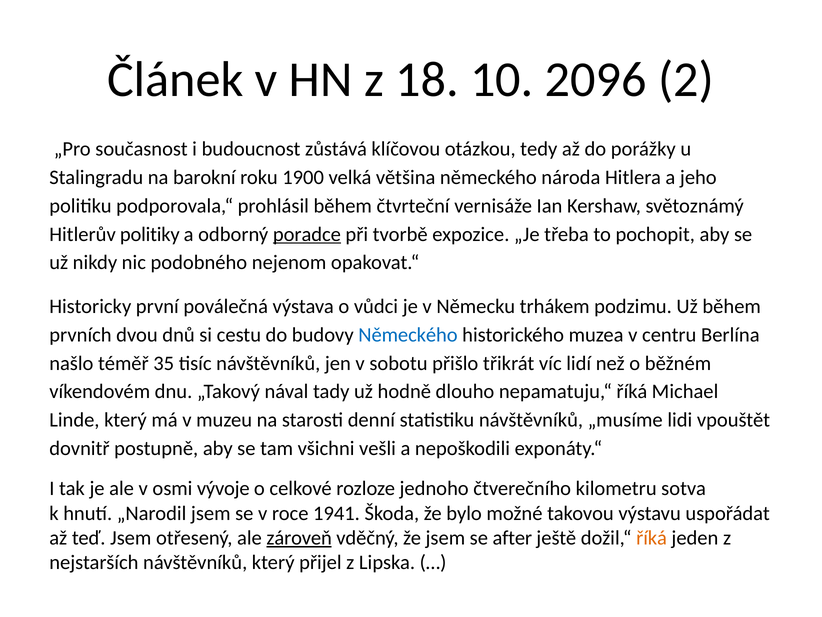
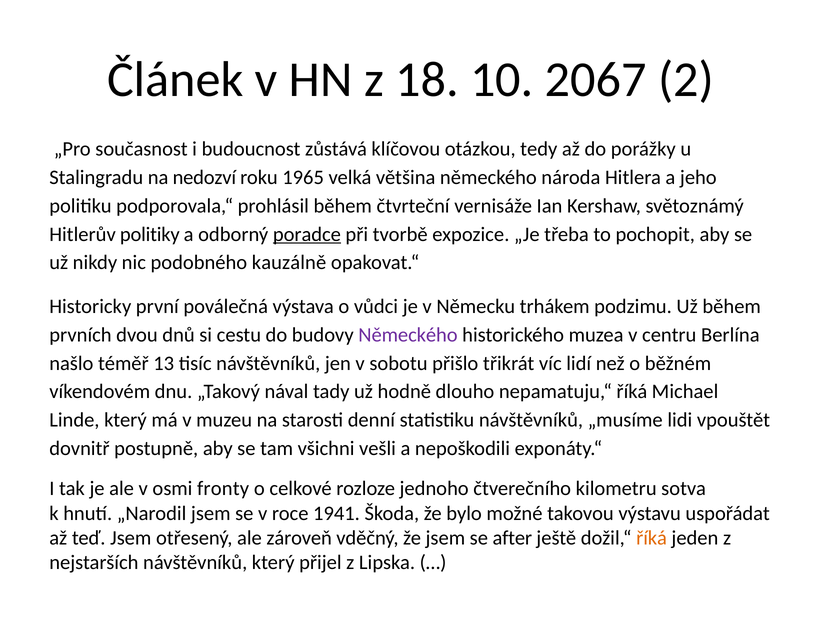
2096: 2096 -> 2067 (596, 80)
barokní: barokní -> nedozví (204, 177)
1900: 1900 -> 1965 (303, 177)
nejenom: nejenom -> kauzálně (289, 262)
Německého colour: blue -> purple (408, 335)
35: 35 -> 13 (164, 363)
vývoje: vývoje -> fronty (223, 488)
zároveň underline: present -> none (299, 538)
